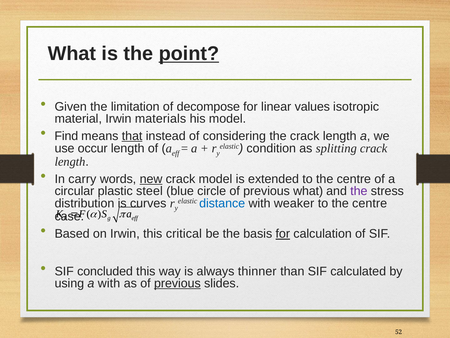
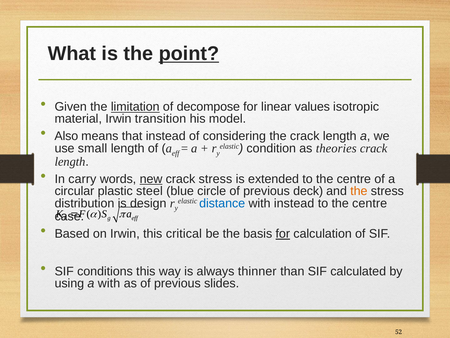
limitation underline: none -> present (135, 107)
materials: materials -> transition (160, 119)
Find: Find -> Also (66, 136)
that underline: present -> none (132, 136)
occur: occur -> small (93, 148)
splitting: splitting -> theories (336, 148)
crack model: model -> stress (215, 179)
previous what: what -> deck (308, 191)
the colour: purple -> orange (359, 191)
curves: curves -> design (148, 203)
with weaker: weaker -> instead (294, 203)
concluded: concluded -> conditions (105, 271)
previous underline: present -> none (177, 283)
